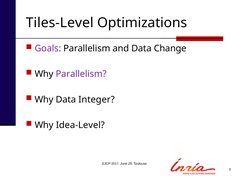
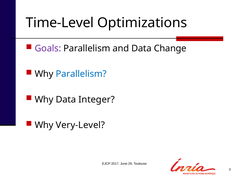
Tiles-Level: Tiles-Level -> Time-Level (60, 23)
Parallelism colour: purple -> blue (81, 74)
Idea-Level: Idea-Level -> Very-Level (80, 125)
